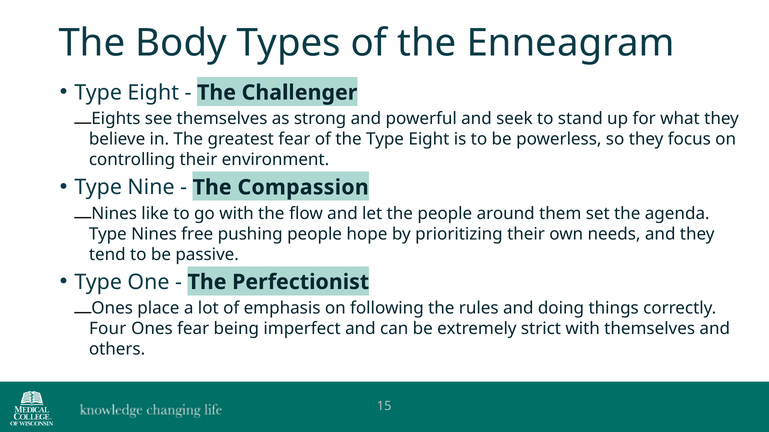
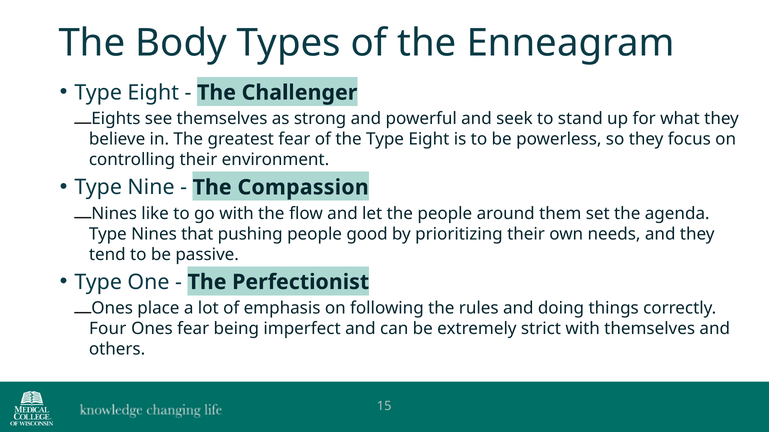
free: free -> that (197, 234)
hope: hope -> good (367, 234)
